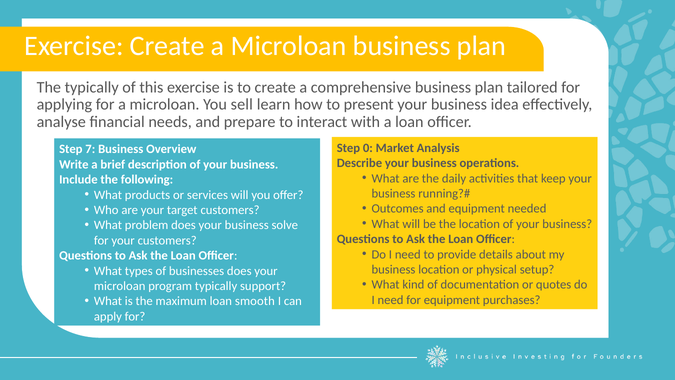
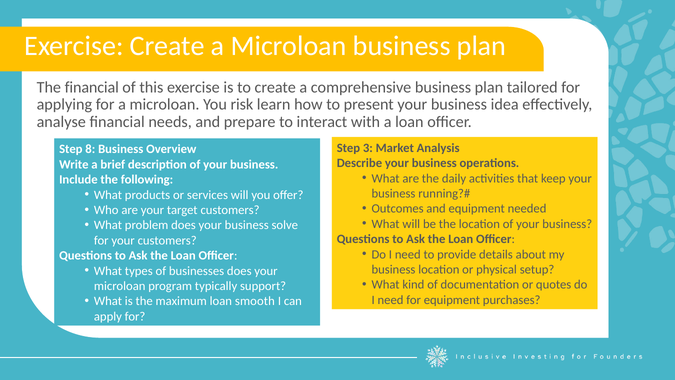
The typically: typically -> financial (92, 87)
sell: sell -> risk (242, 105)
0: 0 -> 3 (368, 148)
7: 7 -> 8 (90, 149)
